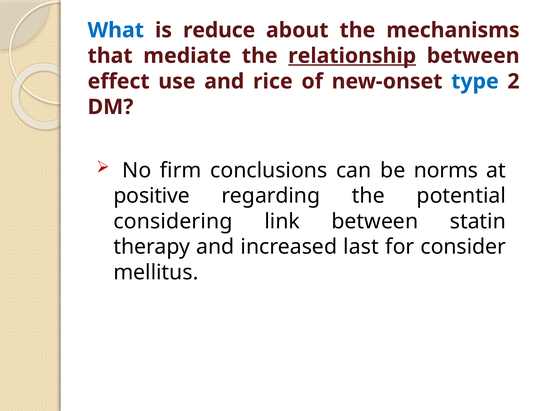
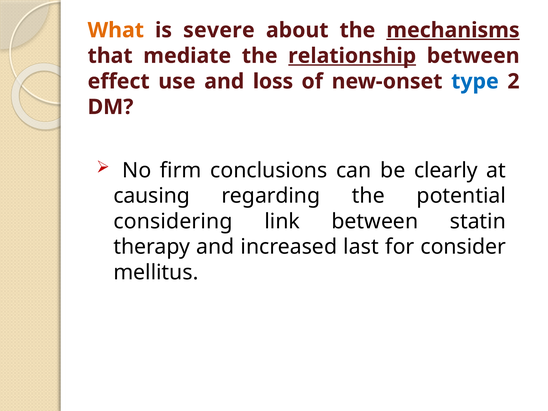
What colour: blue -> orange (116, 30)
reduce: reduce -> severe (219, 30)
mechanisms underline: none -> present (453, 30)
rice: rice -> loss (273, 81)
norms: norms -> clearly (446, 170)
positive: positive -> causing (152, 196)
